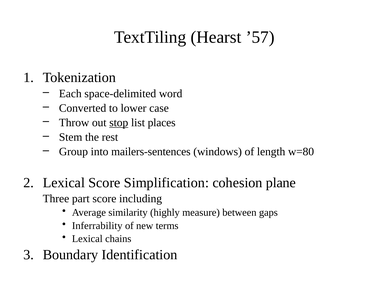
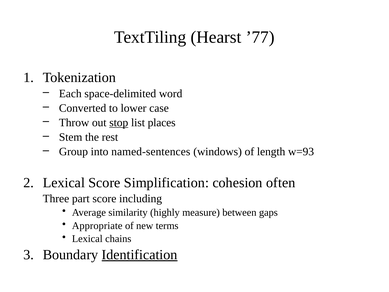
’57: ’57 -> ’77 (260, 37)
mailers-sentences: mailers-sentences -> named-sentences (151, 152)
w=80: w=80 -> w=93 (301, 152)
plane: plane -> often (281, 183)
Inferrability: Inferrability -> Appropriate (97, 225)
Identification underline: none -> present (140, 254)
